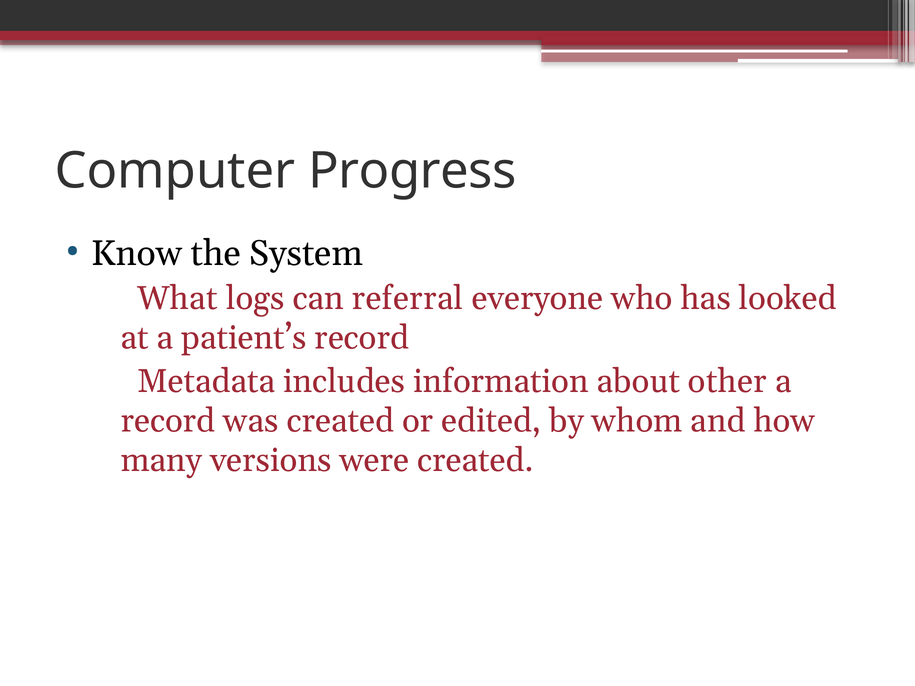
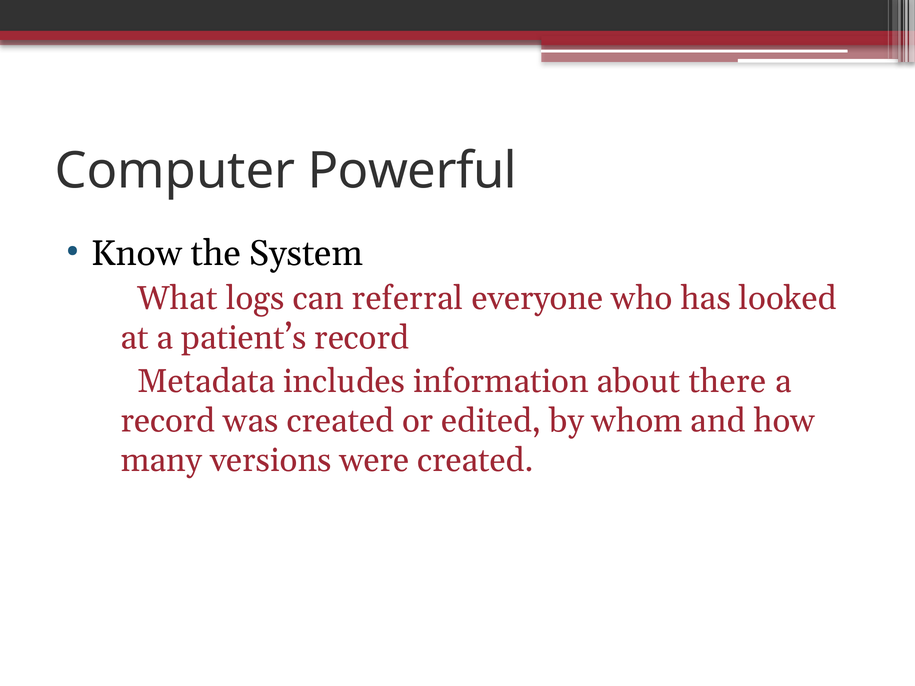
Progress: Progress -> Powerful (412, 171)
other: other -> there (727, 381)
